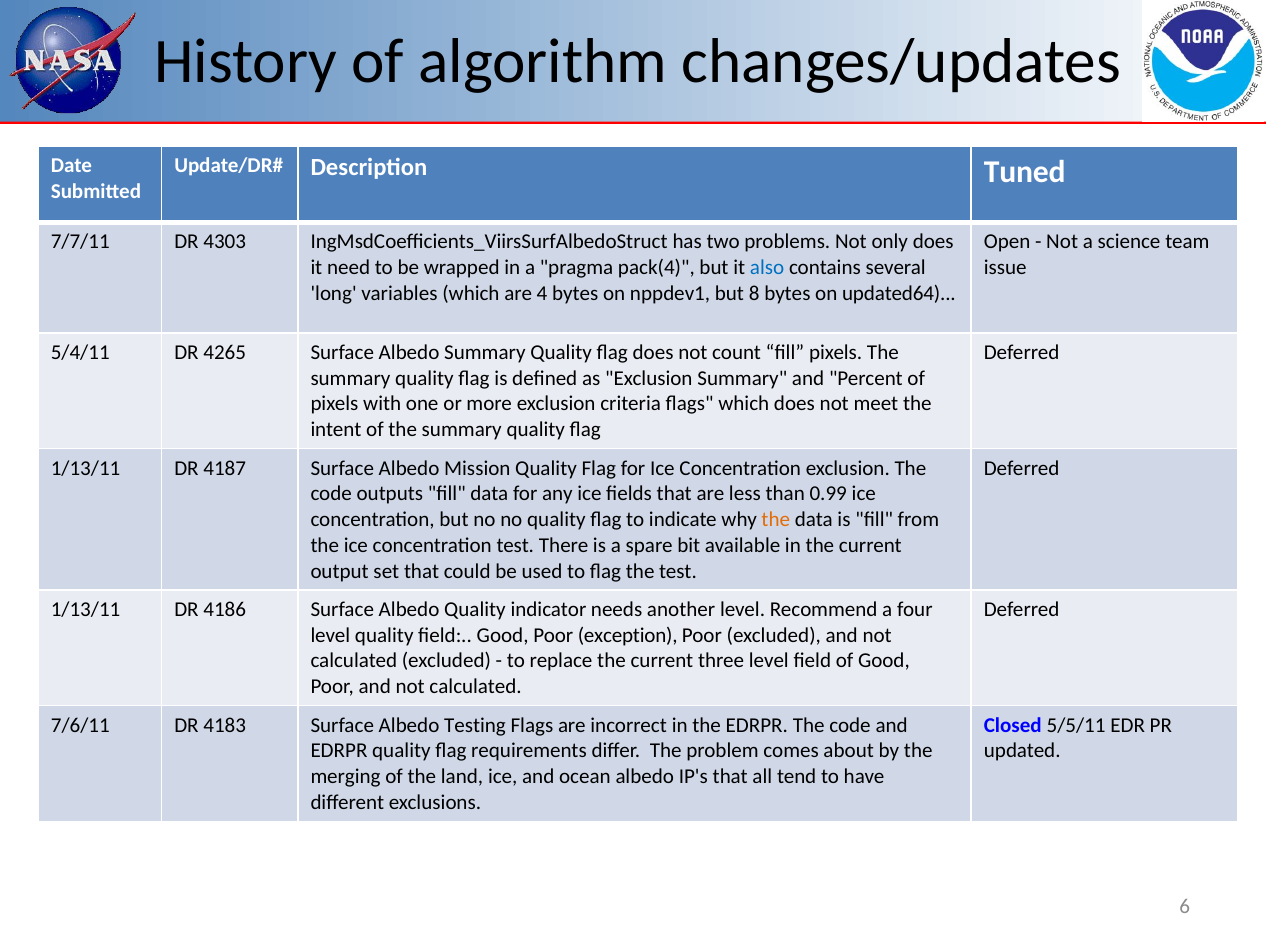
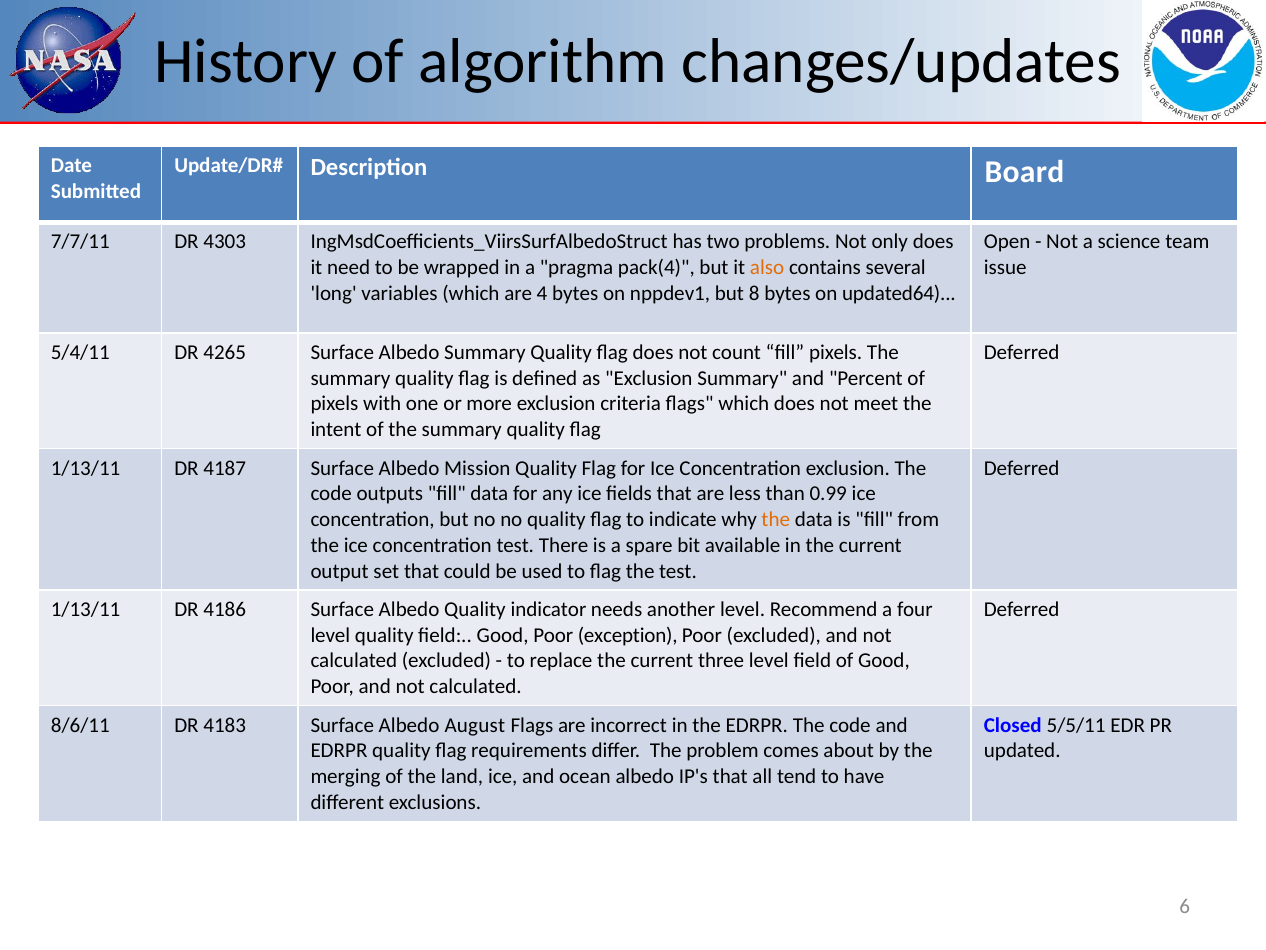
Tuned: Tuned -> Board (1024, 172)
also colour: blue -> orange (767, 267)
7/6/11: 7/6/11 -> 8/6/11 (80, 725)
Testing: Testing -> August (475, 725)
